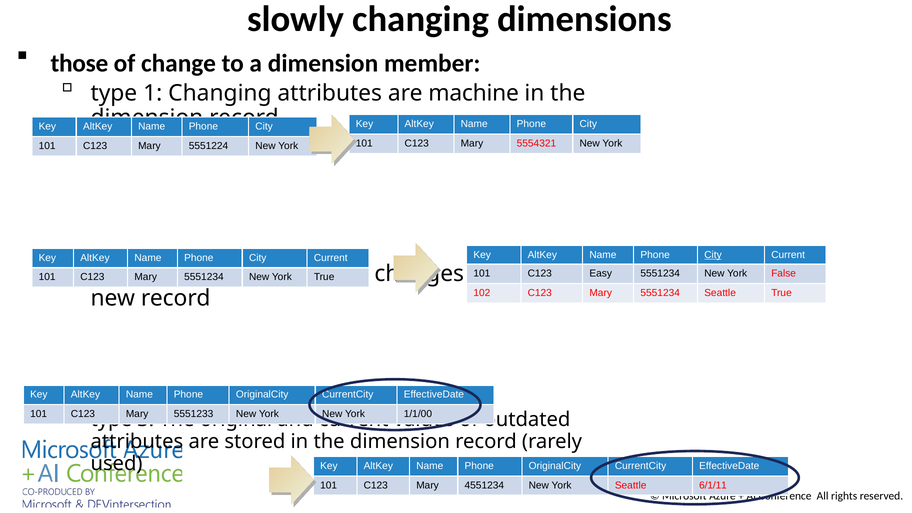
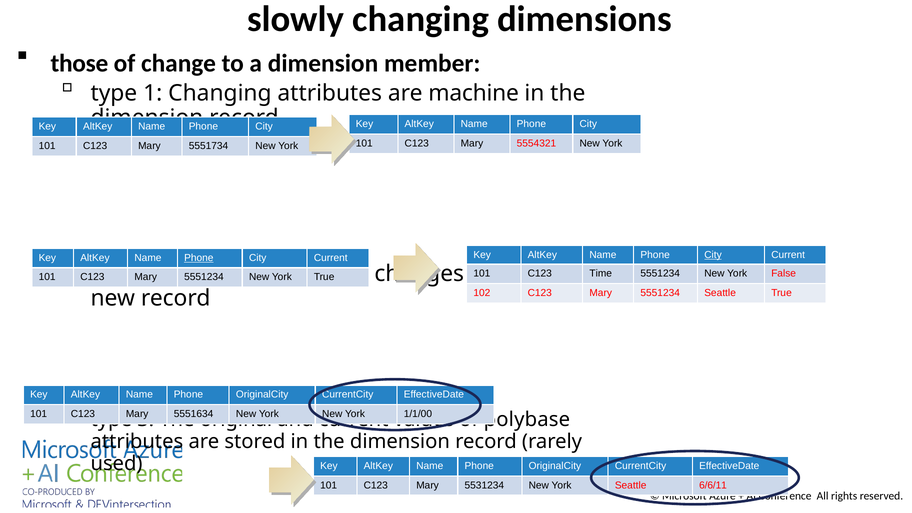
5551224: 5551224 -> 5551734 (208, 146)
Phone underline: none -> present (199, 258)
Easy: Easy -> Time (601, 274)
5551233: 5551233 -> 5551634 (194, 414)
outdated: outdated -> polybase (527, 420)
4551234: 4551234 -> 5531234 (484, 485)
6/1/11: 6/1/11 -> 6/6/11 (713, 485)
